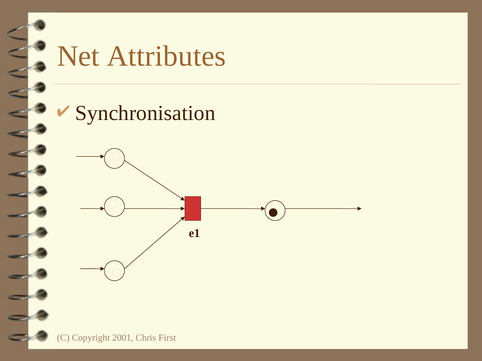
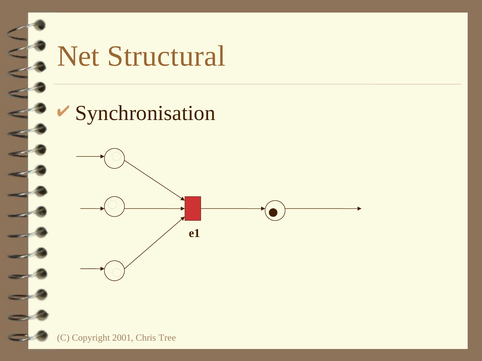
Attributes: Attributes -> Structural (166, 56)
First: First -> Tree (167, 338)
